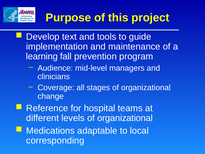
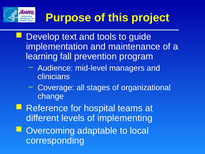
levels of organizational: organizational -> implementing (125, 118)
Medications: Medications -> Overcoming (50, 131)
